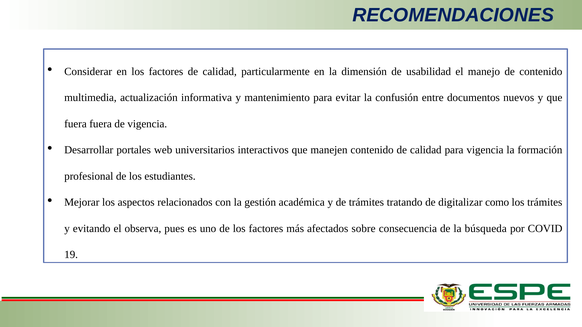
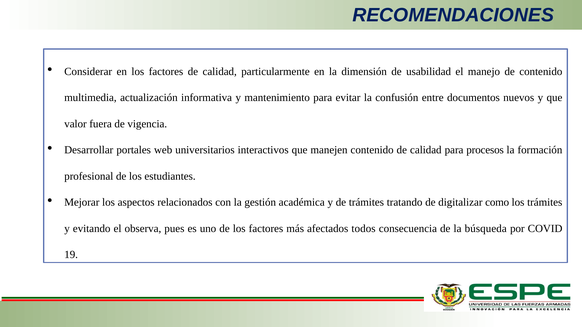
fuera: fuera -> valor (75, 124)
para vigencia: vigencia -> procesos (485, 150)
sobre: sobre -> todos (364, 229)
